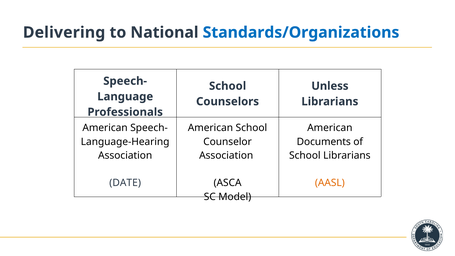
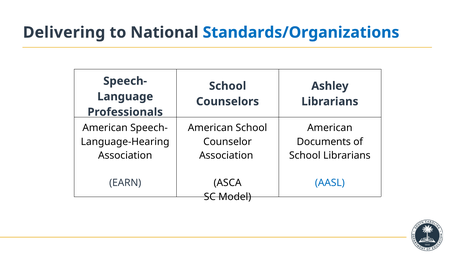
Unless: Unless -> Ashley (330, 86)
DATE: DATE -> EARN (125, 183)
AASL colour: orange -> blue (330, 183)
